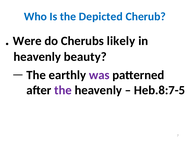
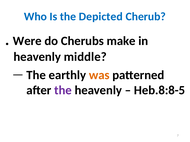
likely: likely -> make (121, 41)
beauty: beauty -> middle (85, 57)
was colour: purple -> orange (99, 75)
Heb.8:7-5: Heb.8:7-5 -> Heb.8:8-5 (160, 90)
